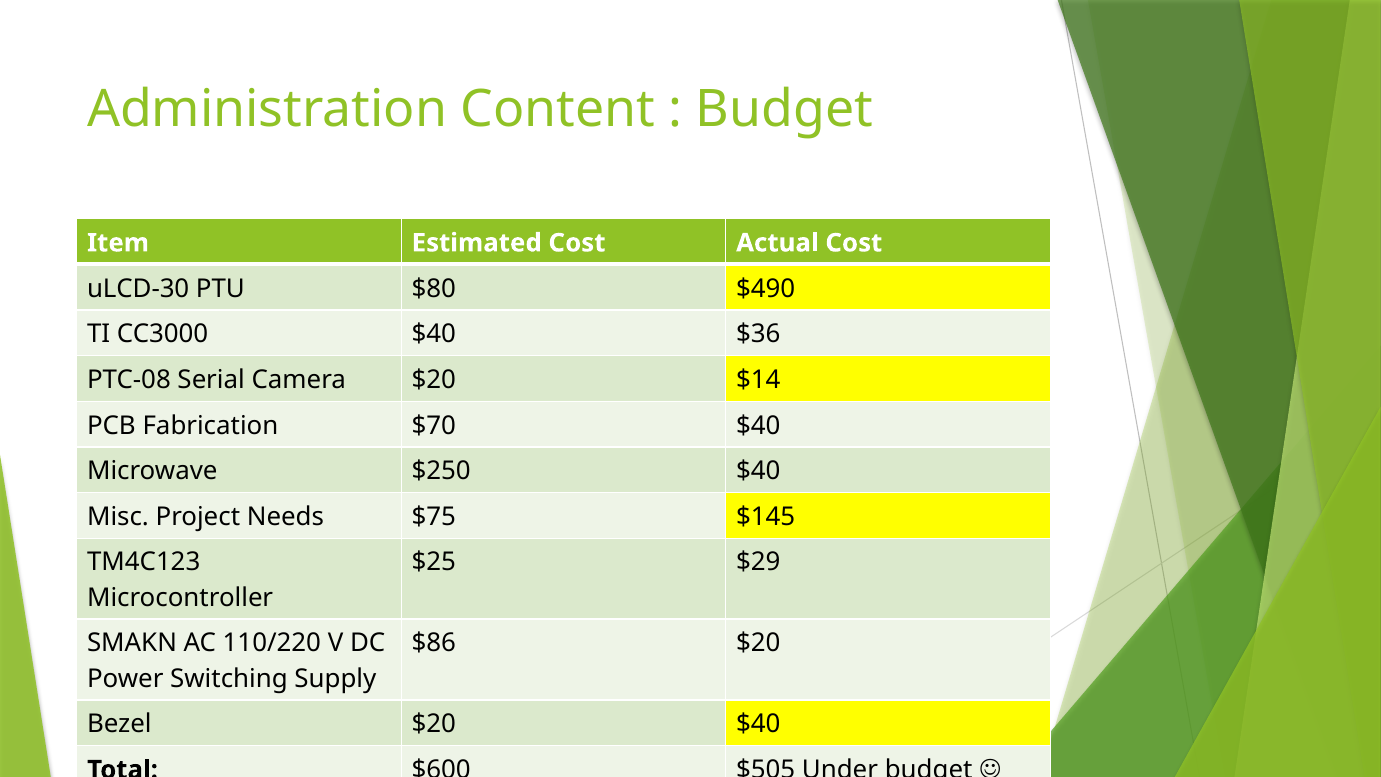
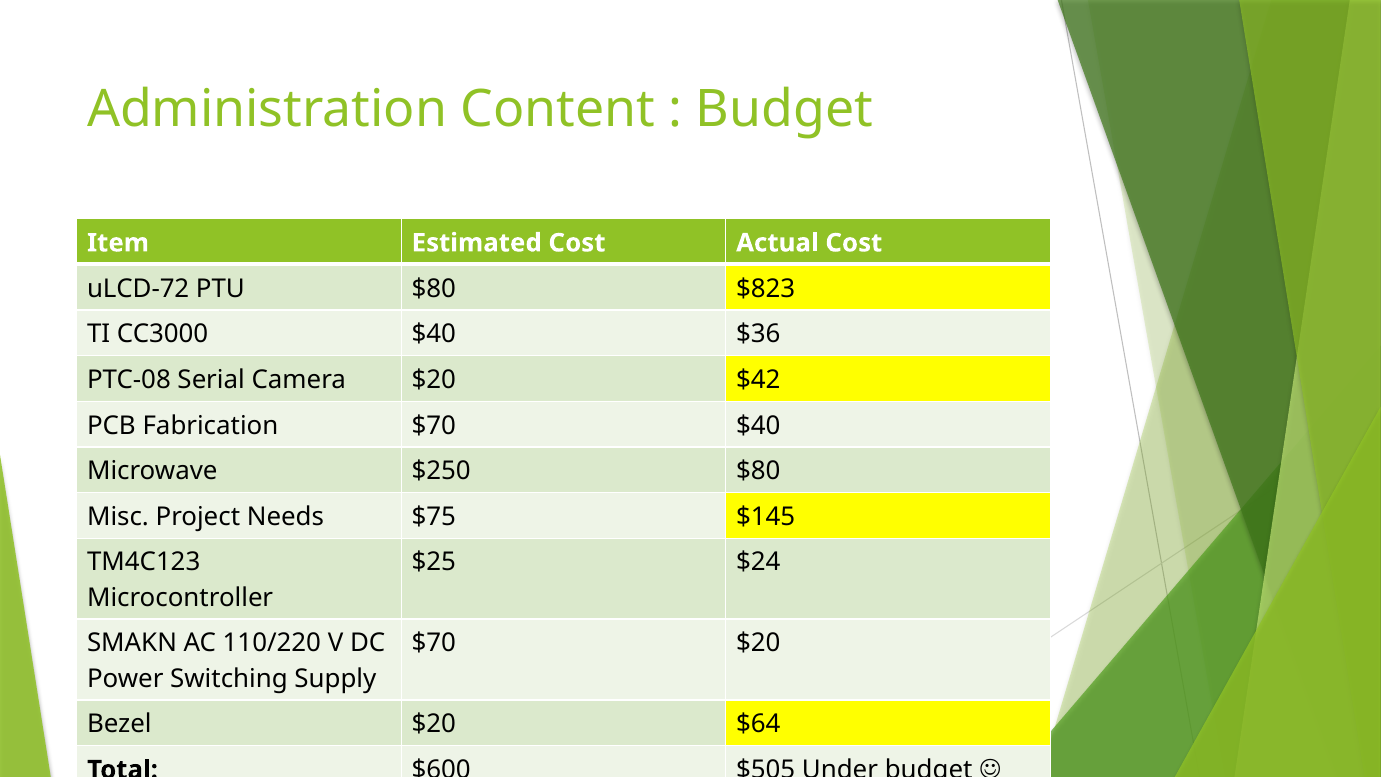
uLCD-30: uLCD-30 -> uLCD-72 (138, 289)
$490: $490 -> $823 (766, 289)
$14: $14 -> $42 (758, 380)
$250 $40: $40 -> $80 (758, 471)
$29: $29 -> $24 (758, 562)
$86: $86 -> $70 (434, 643)
$20 $40: $40 -> $64 (758, 724)
